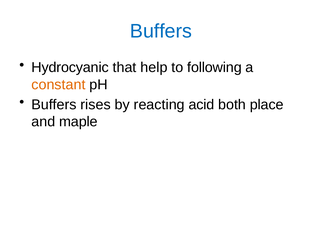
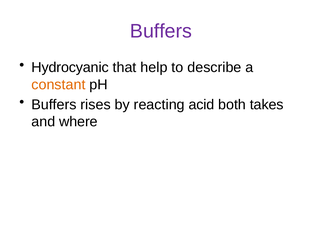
Buffers colour: blue -> purple (161, 31)
following: following -> describe (214, 68)
place: place -> takes (267, 105)
maple: maple -> where (78, 122)
